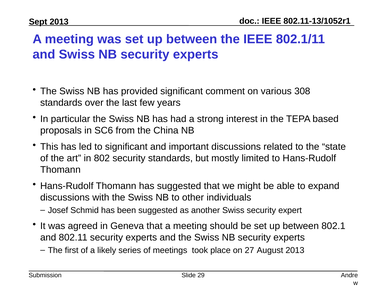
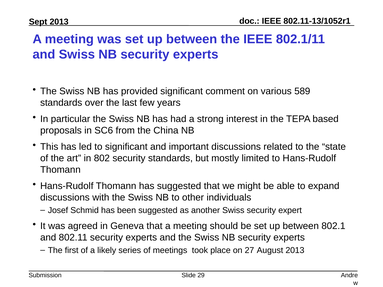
308: 308 -> 589 (302, 91)
